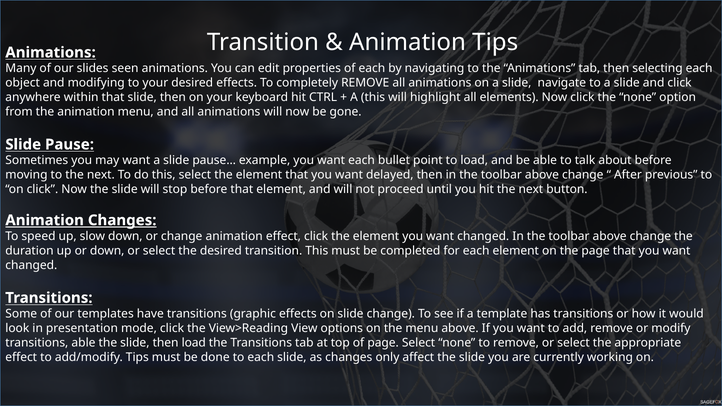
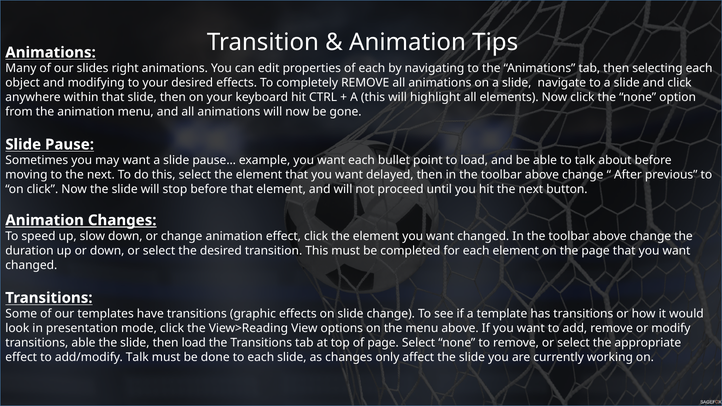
seen: seen -> right (125, 69)
add/modify Tips: Tips -> Talk (137, 357)
